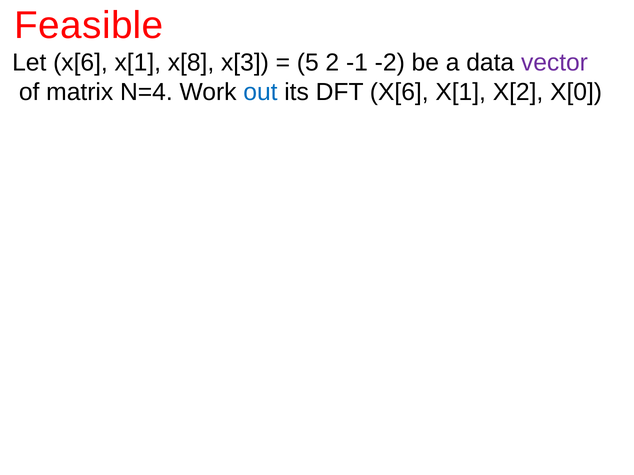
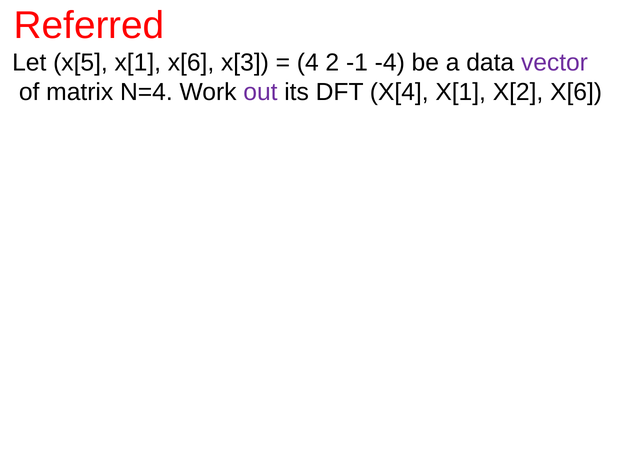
Feasible: Feasible -> Referred (89, 25)
Let x[6: x[6 -> x[5 (80, 63)
x[1 x[8: x[8 -> x[6 (191, 63)
5: 5 -> 4 (308, 63)
-2: -2 -> -4 (390, 63)
out colour: blue -> purple (260, 92)
DFT X[6: X[6 -> X[4 (399, 92)
X[2 X[0: X[0 -> X[6 (576, 92)
